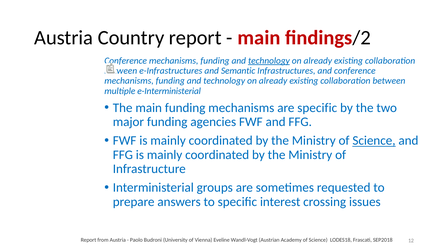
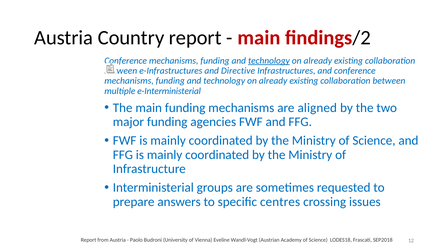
Semantic: Semantic -> Directive (238, 71)
are specific: specific -> aligned (317, 108)
Science underline: present -> none (374, 141)
interest: interest -> centres (280, 202)
